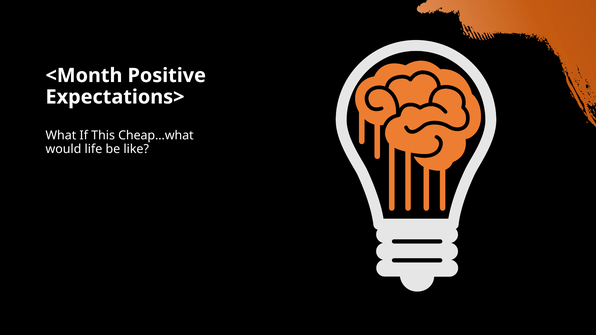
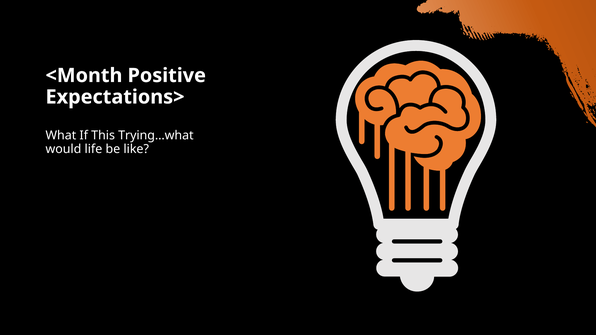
Cheap…what: Cheap…what -> Trying…what (156, 136)
